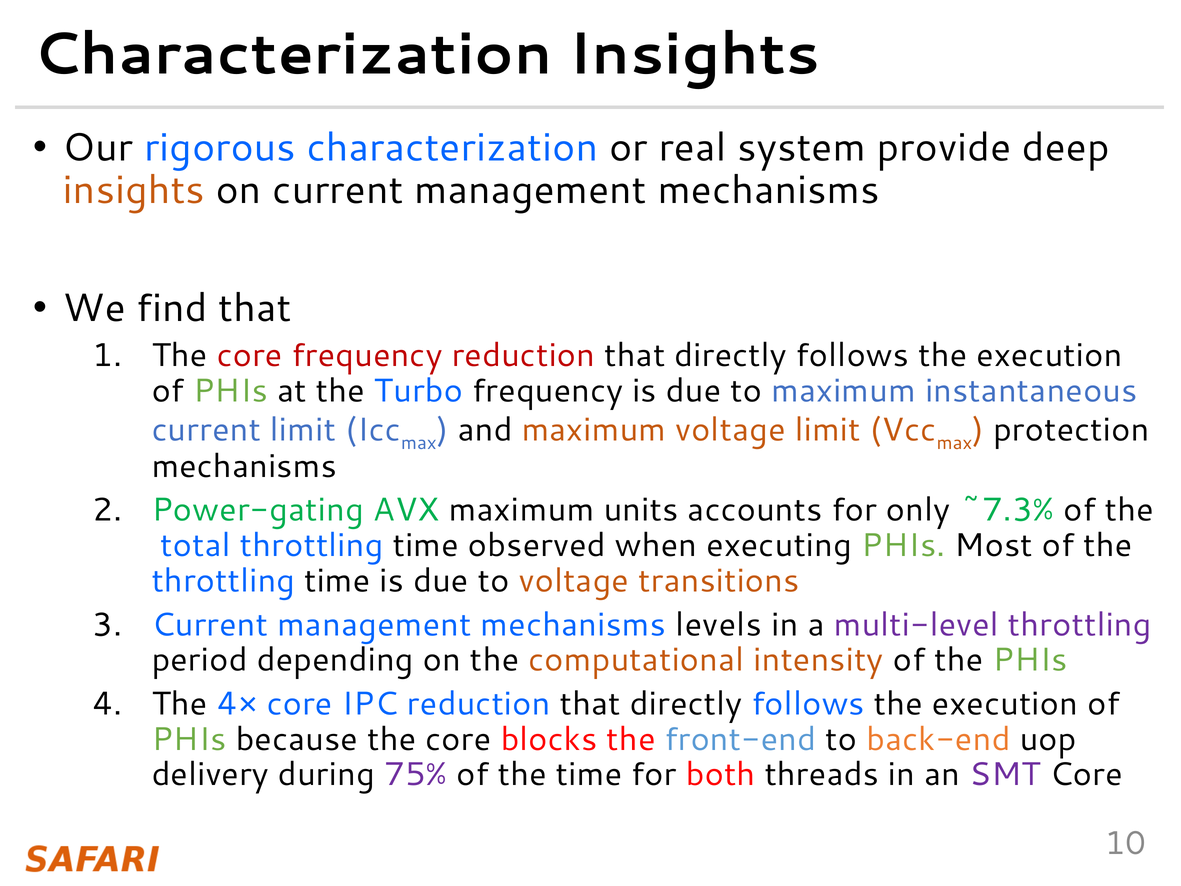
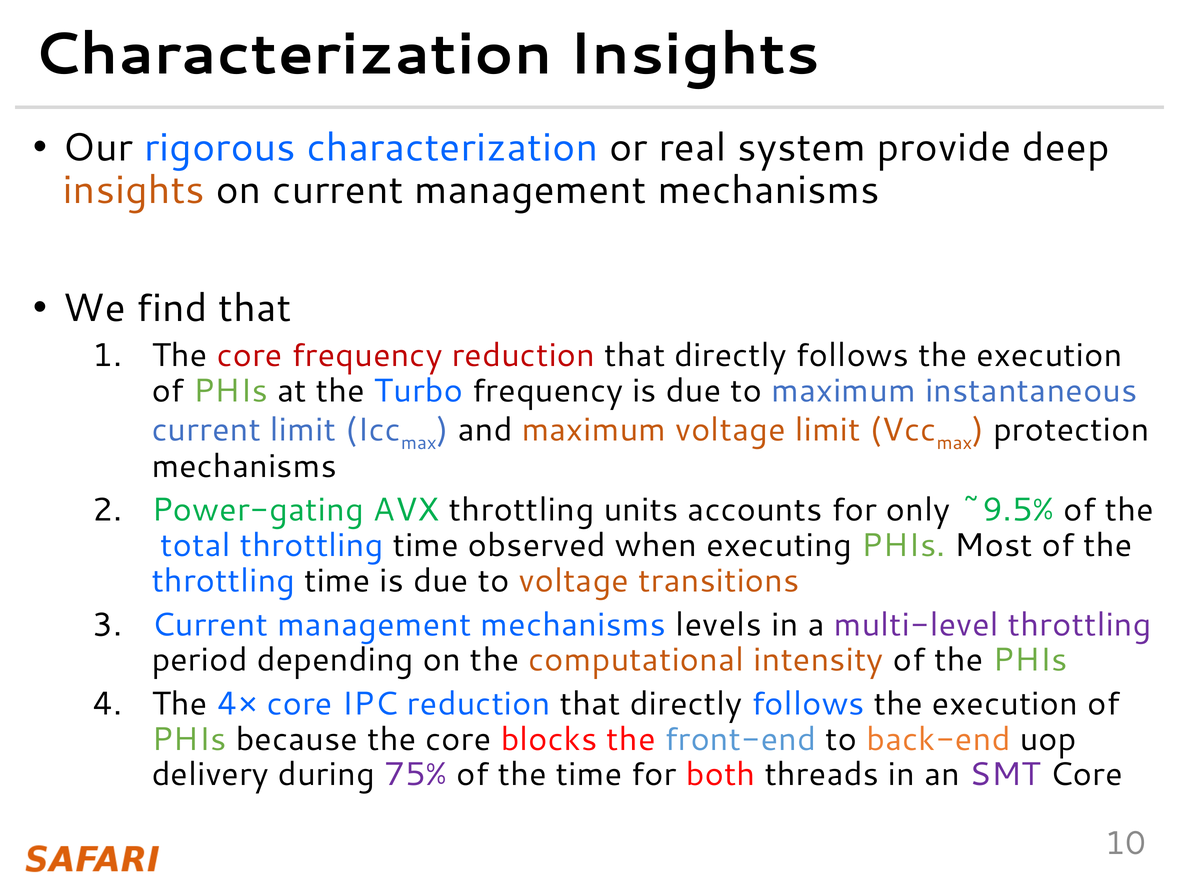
AVX maximum: maximum -> throttling (521, 510)
~7.3%: ~7.3% -> ~9.5% (1007, 510)
